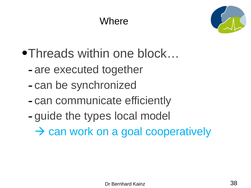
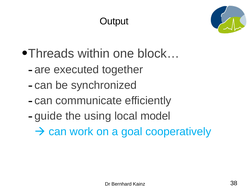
Where: Where -> Output (114, 21)
types: types -> using (98, 116)
